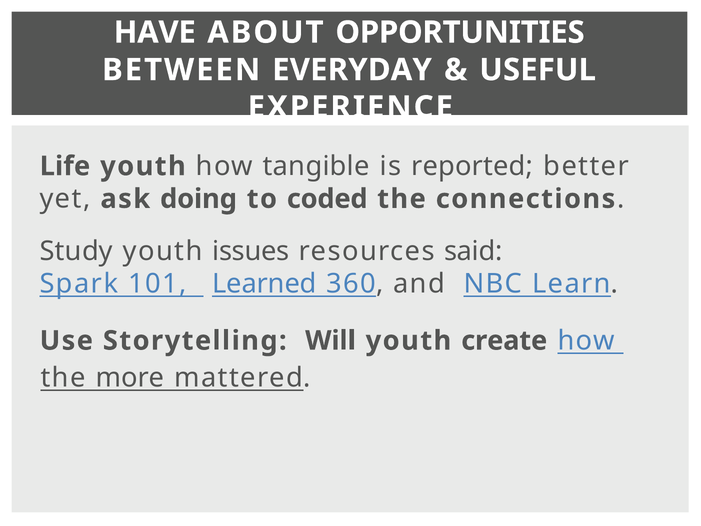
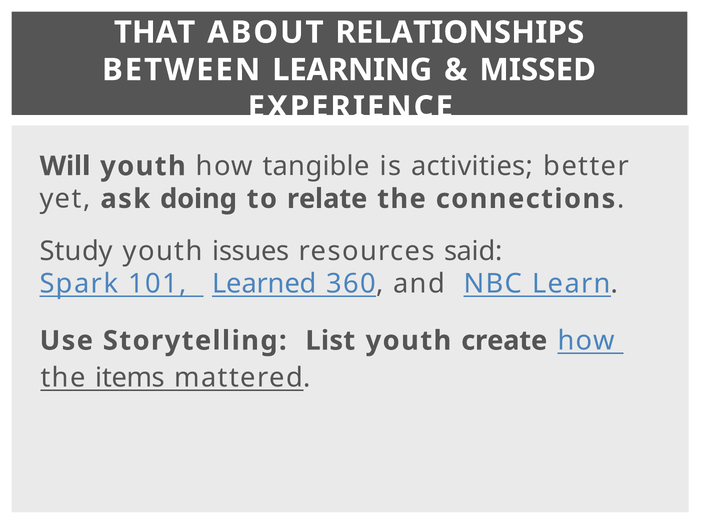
HAVE: HAVE -> THAT (155, 32)
OPPORTUNITIES: OPPORTUNITIES -> RELATIONSHIPS (460, 32)
EVERYDAY: EVERYDAY -> LEARNING (352, 70)
USEFUL: USEFUL -> MISSED (538, 70)
Life: Life -> Will (65, 166)
reported: reported -> activities (472, 166)
coded: coded -> relate (327, 199)
Will: Will -> List (330, 341)
more: more -> items (130, 378)
